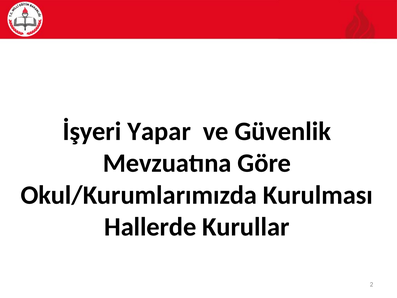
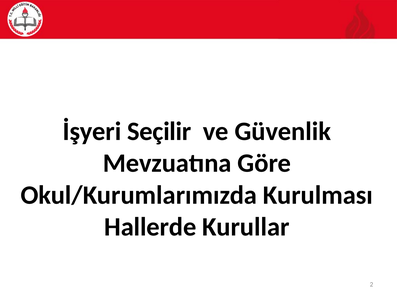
Yapar: Yapar -> Seçilir (159, 131)
